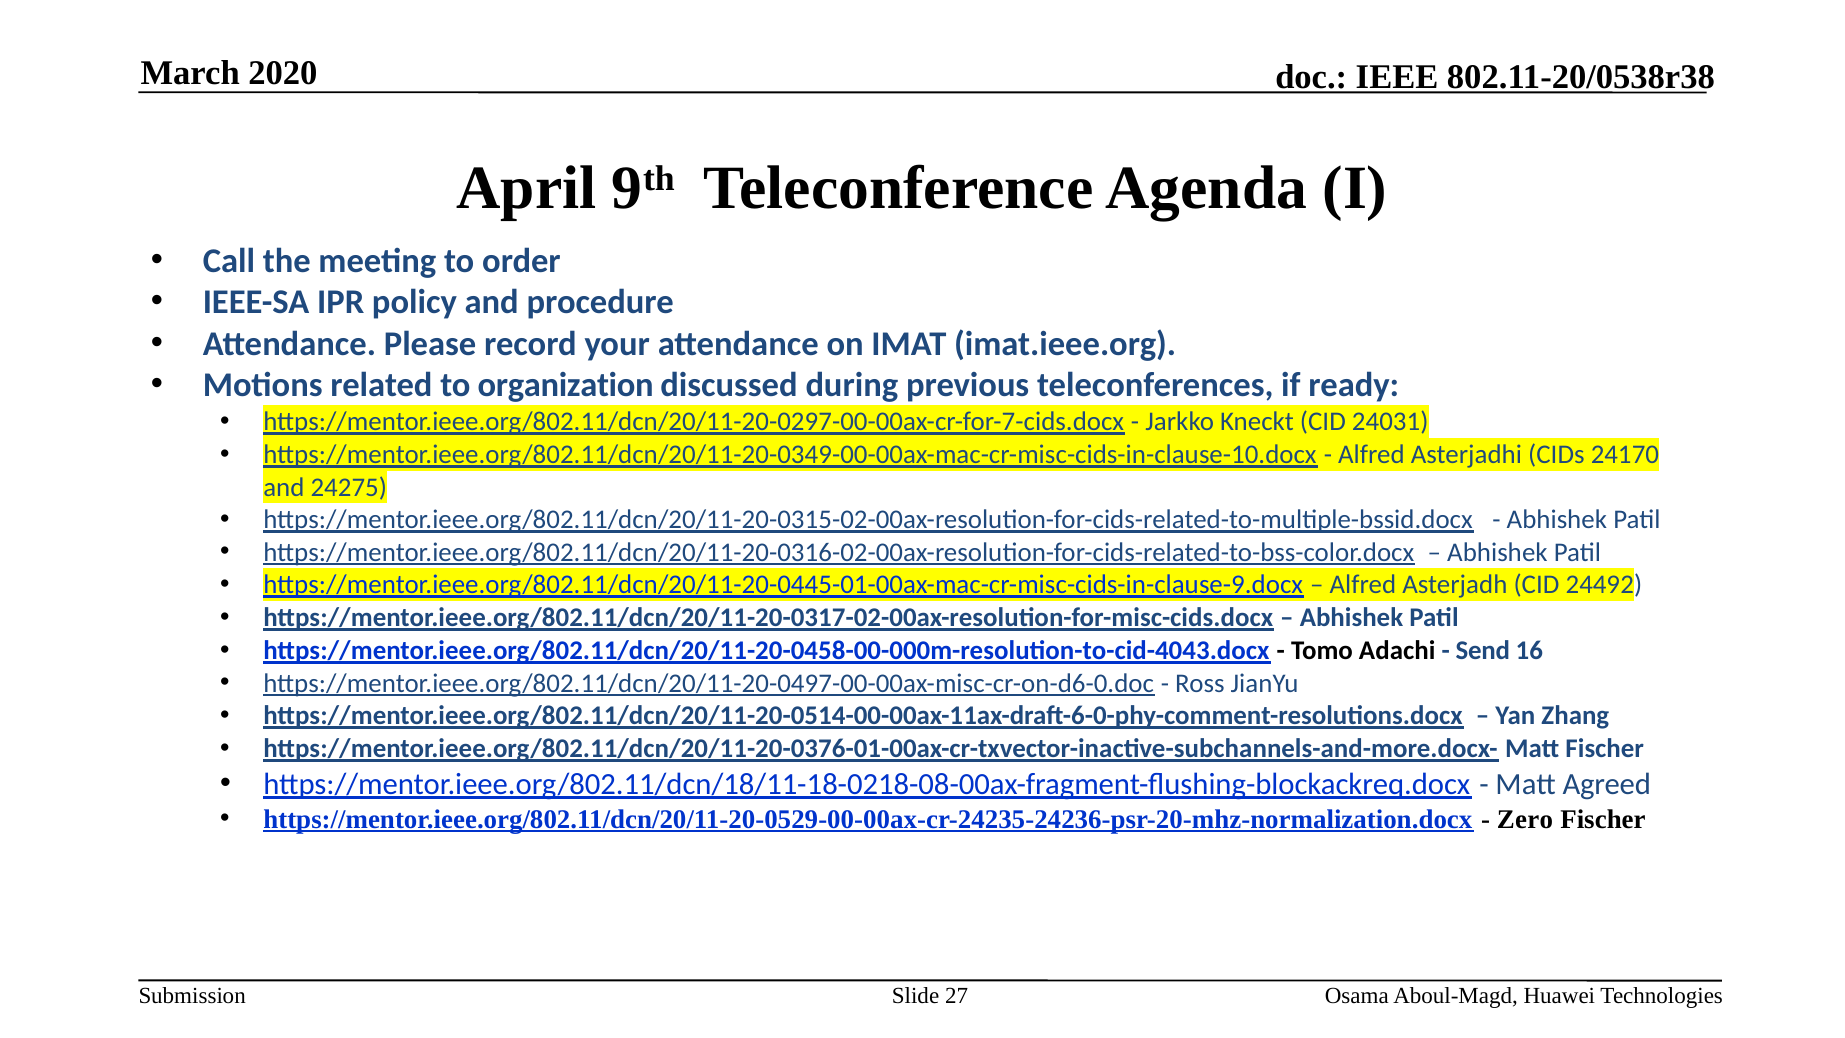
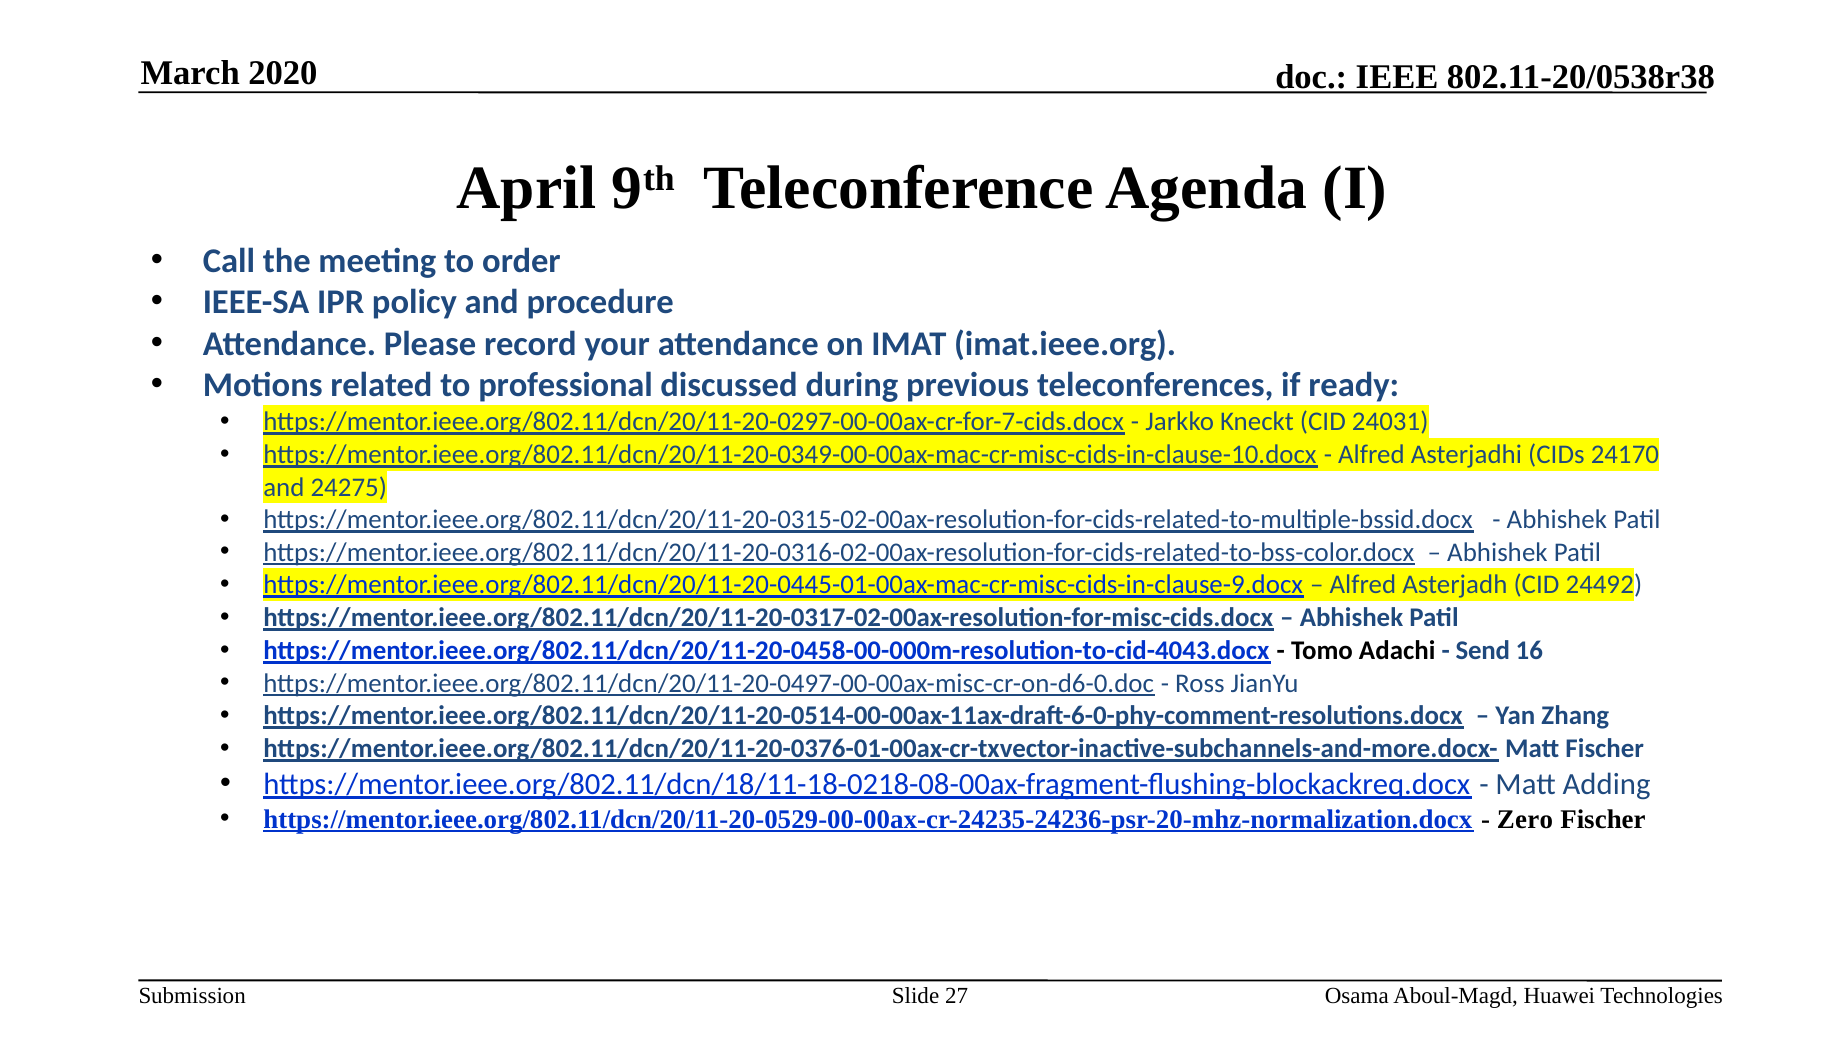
organization: organization -> professional (566, 385)
Agreed: Agreed -> Adding (1607, 784)
